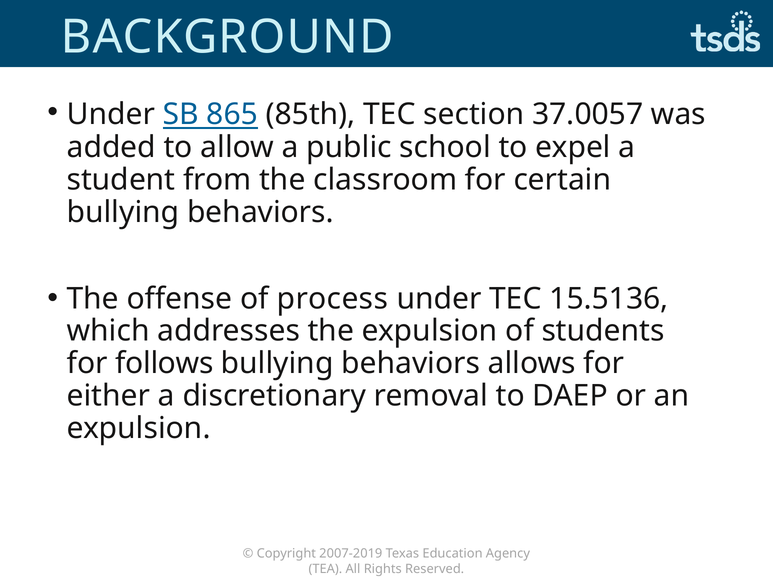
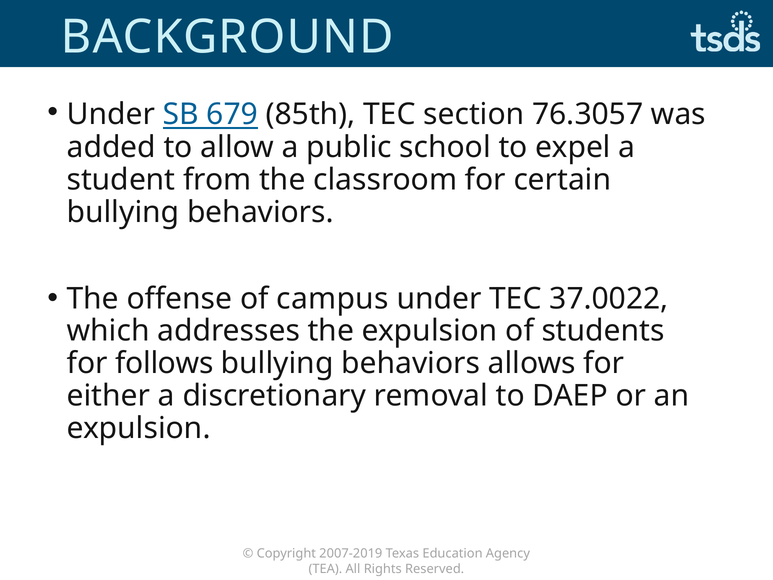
865: 865 -> 679 (232, 114)
37.0057: 37.0057 -> 76.3057 (588, 114)
process: process -> campus (332, 299)
15.5136: 15.5136 -> 37.0022 (609, 299)
